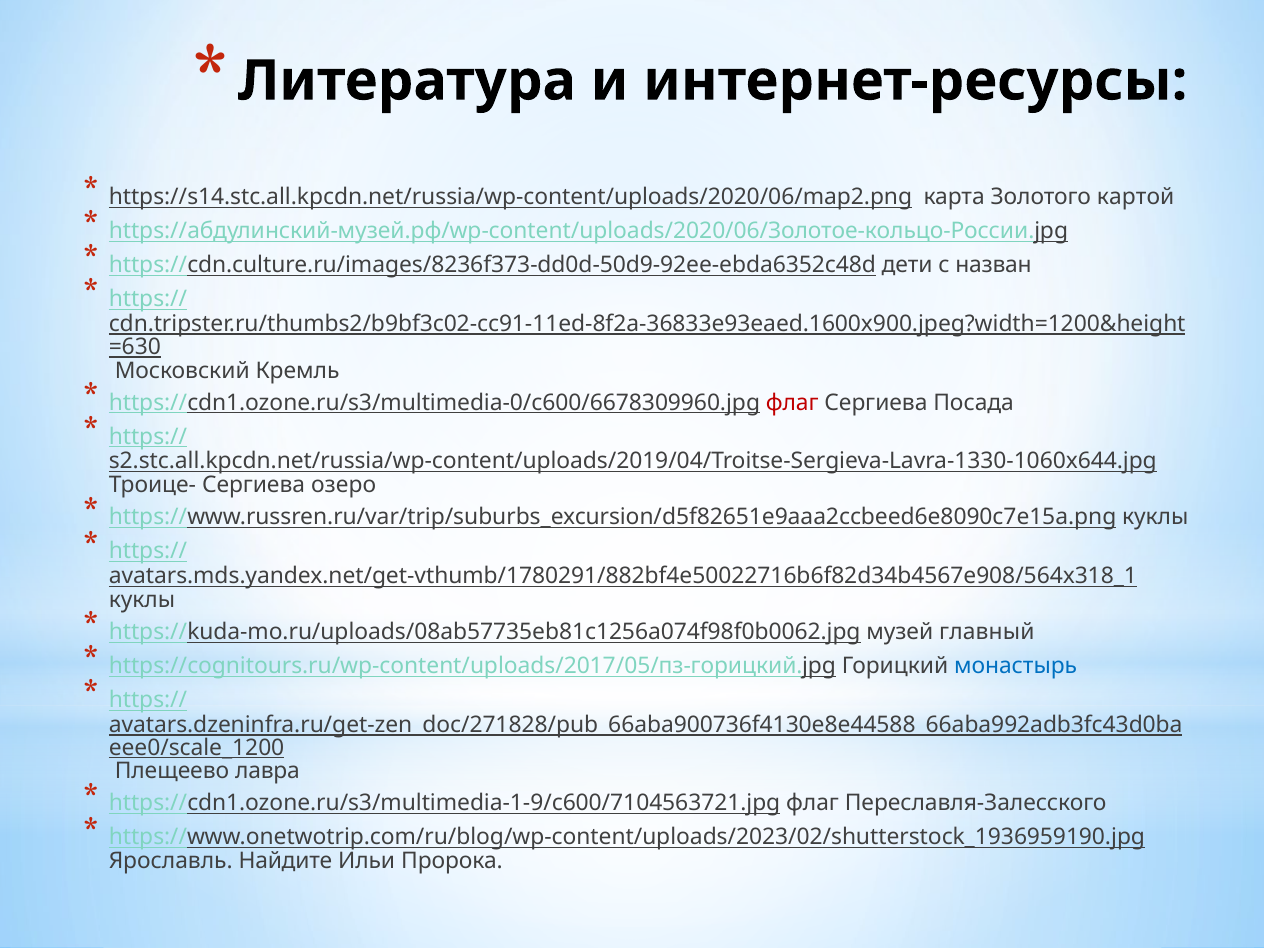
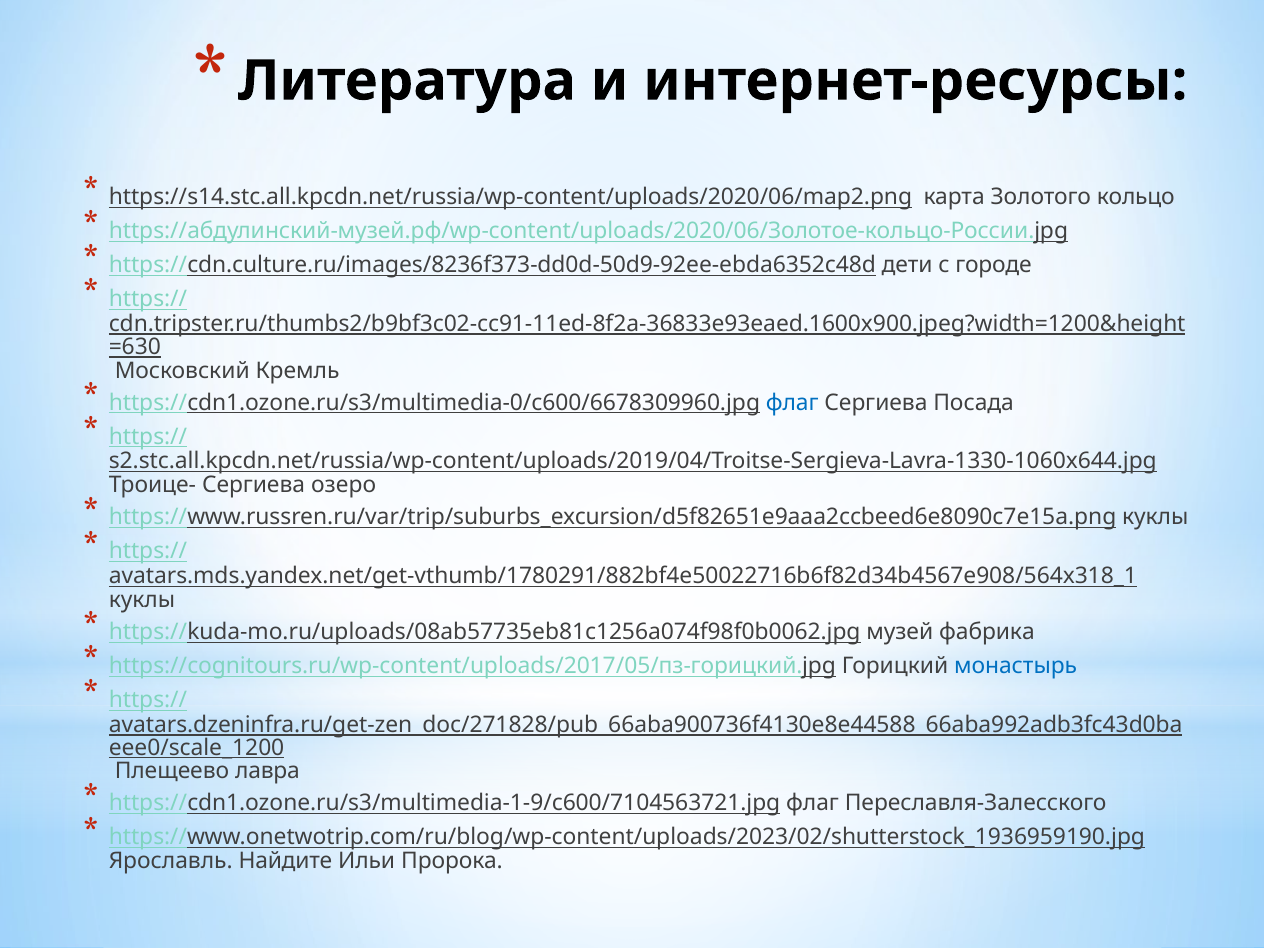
картой: картой -> кольцо (1136, 197)
назван: назван -> городе (994, 265)
флаг colour: red -> blue (792, 403)
главный: главный -> фабрика (987, 632)
